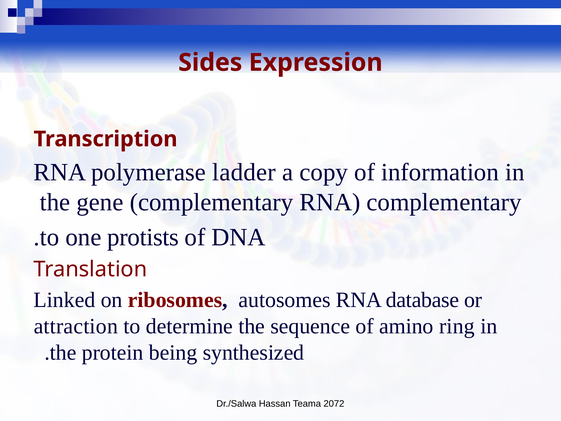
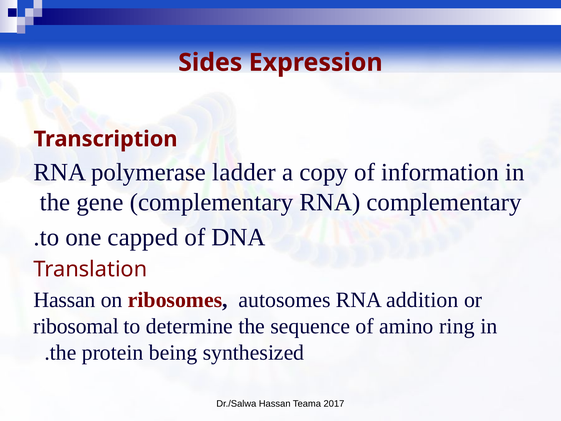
protists: protists -> capped (143, 237)
Linked: Linked -> Hassan (65, 300)
database: database -> addition (422, 300)
attraction: attraction -> ribosomal (76, 326)
2072: 2072 -> 2017 (334, 404)
